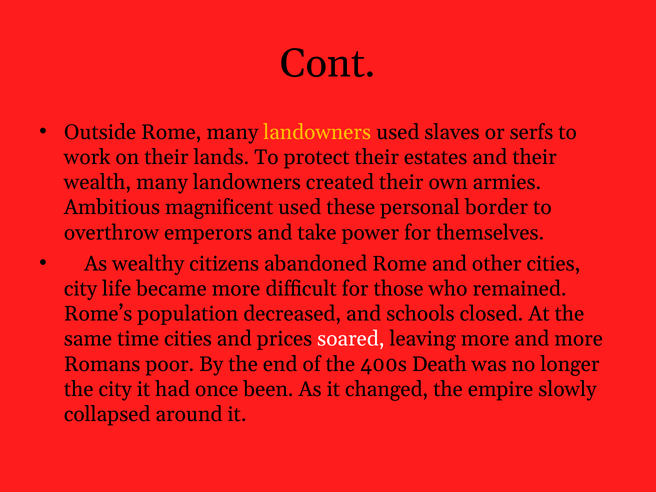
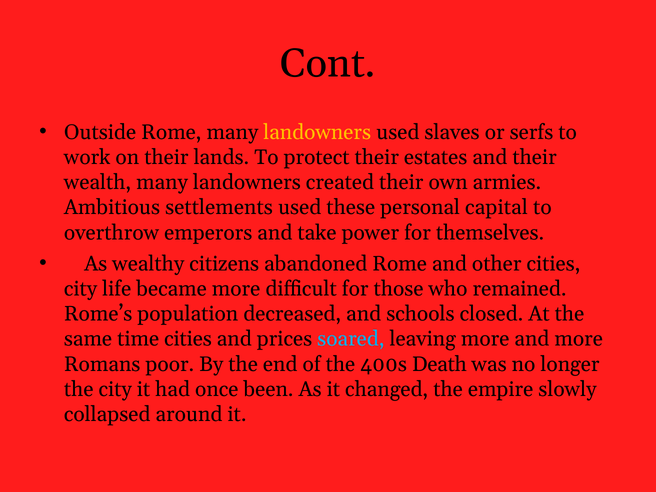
magnificent: magnificent -> settlements (219, 208)
border: border -> capital (497, 208)
soared colour: white -> light blue (351, 339)
